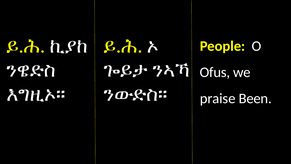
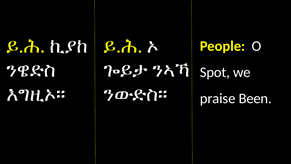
Ofus: Ofus -> Spot (215, 72)
